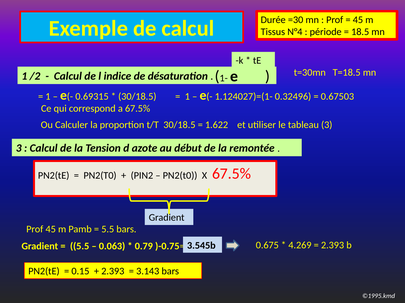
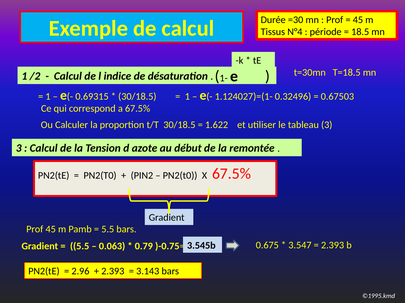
4.269: 4.269 -> 3.547 (300, 246)
0.15: 0.15 -> 2.96 (80, 272)
